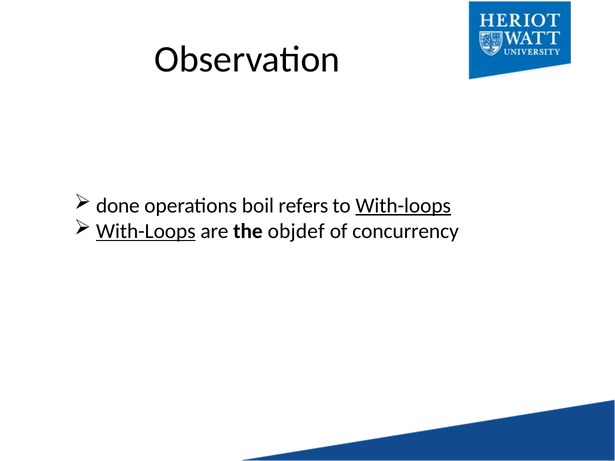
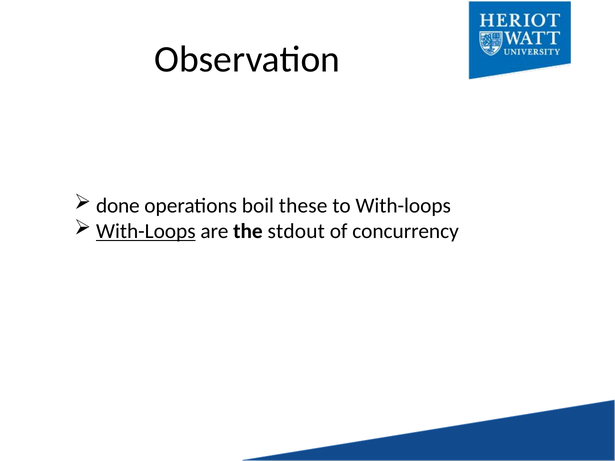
refers: refers -> these (303, 206)
With-loops underline: present -> none (403, 206)
objdef: objdef -> stdout (296, 231)
